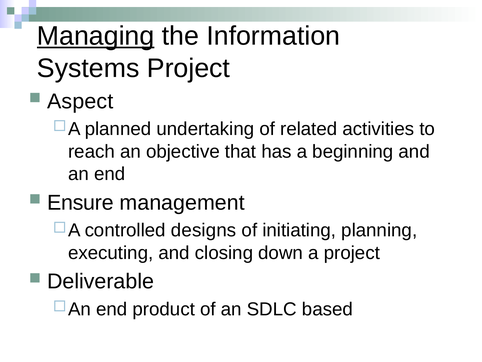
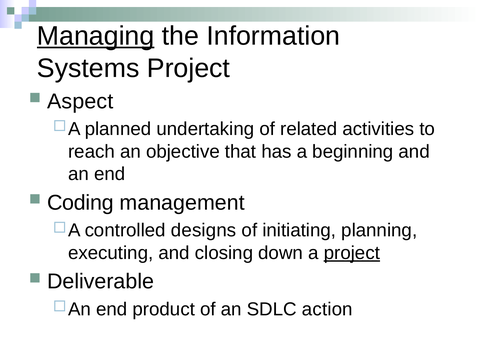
Ensure: Ensure -> Coding (80, 202)
project underline: none -> present (352, 253)
based: based -> action (327, 309)
